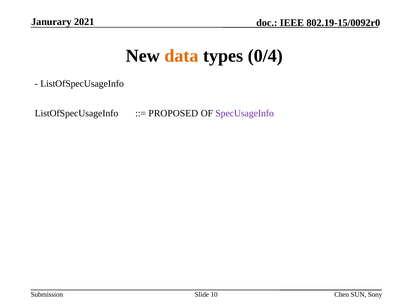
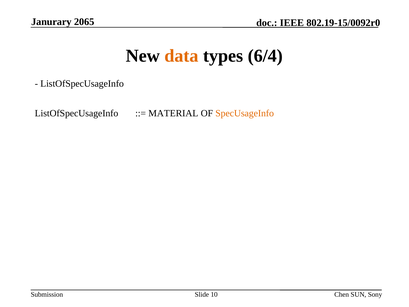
2021: 2021 -> 2065 (84, 22)
0/4: 0/4 -> 6/4 (265, 56)
PROPOSED: PROPOSED -> MATERIAL (173, 113)
SpecUsageInfo colour: purple -> orange (245, 113)
